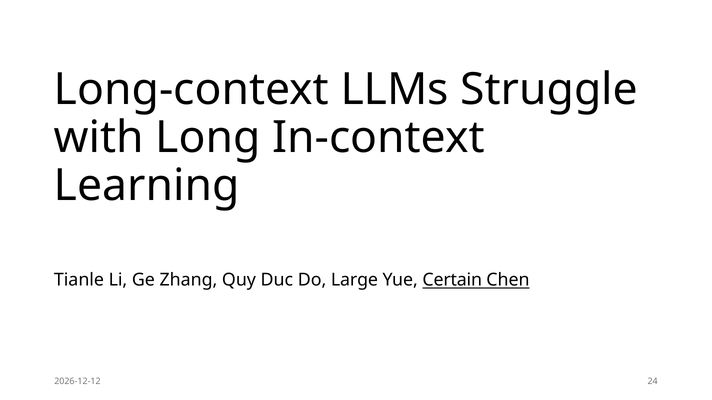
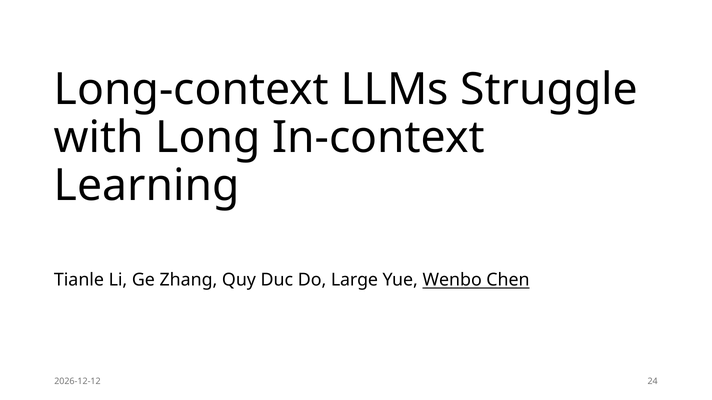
Certain: Certain -> Wenbo (452, 280)
